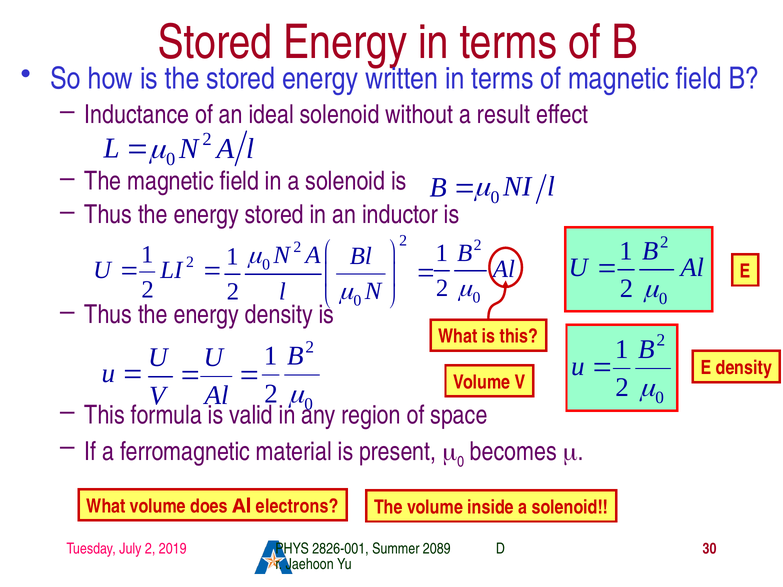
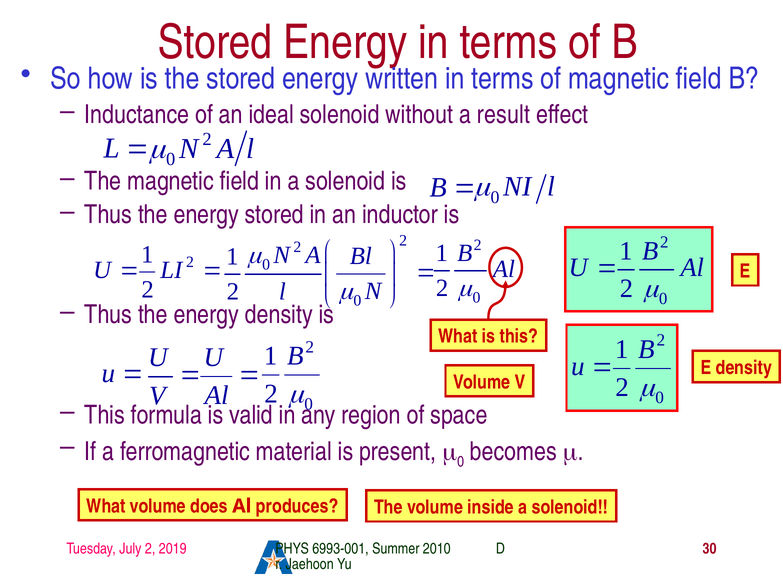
electrons: electrons -> produces (297, 506)
2826-001: 2826-001 -> 6993-001 (340, 549)
2089: 2089 -> 2010 (437, 549)
